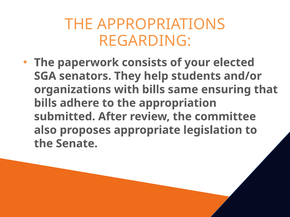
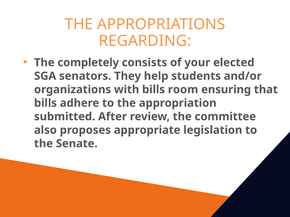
paperwork: paperwork -> completely (88, 63)
same: same -> room (183, 90)
